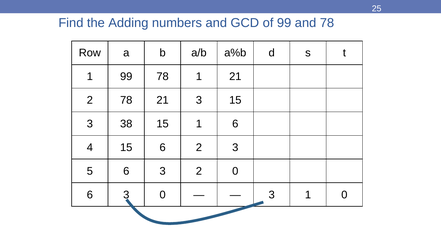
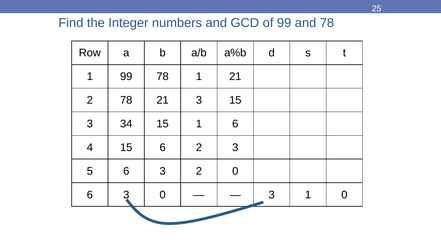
Adding: Adding -> Integer (128, 23)
38: 38 -> 34 (126, 124)
